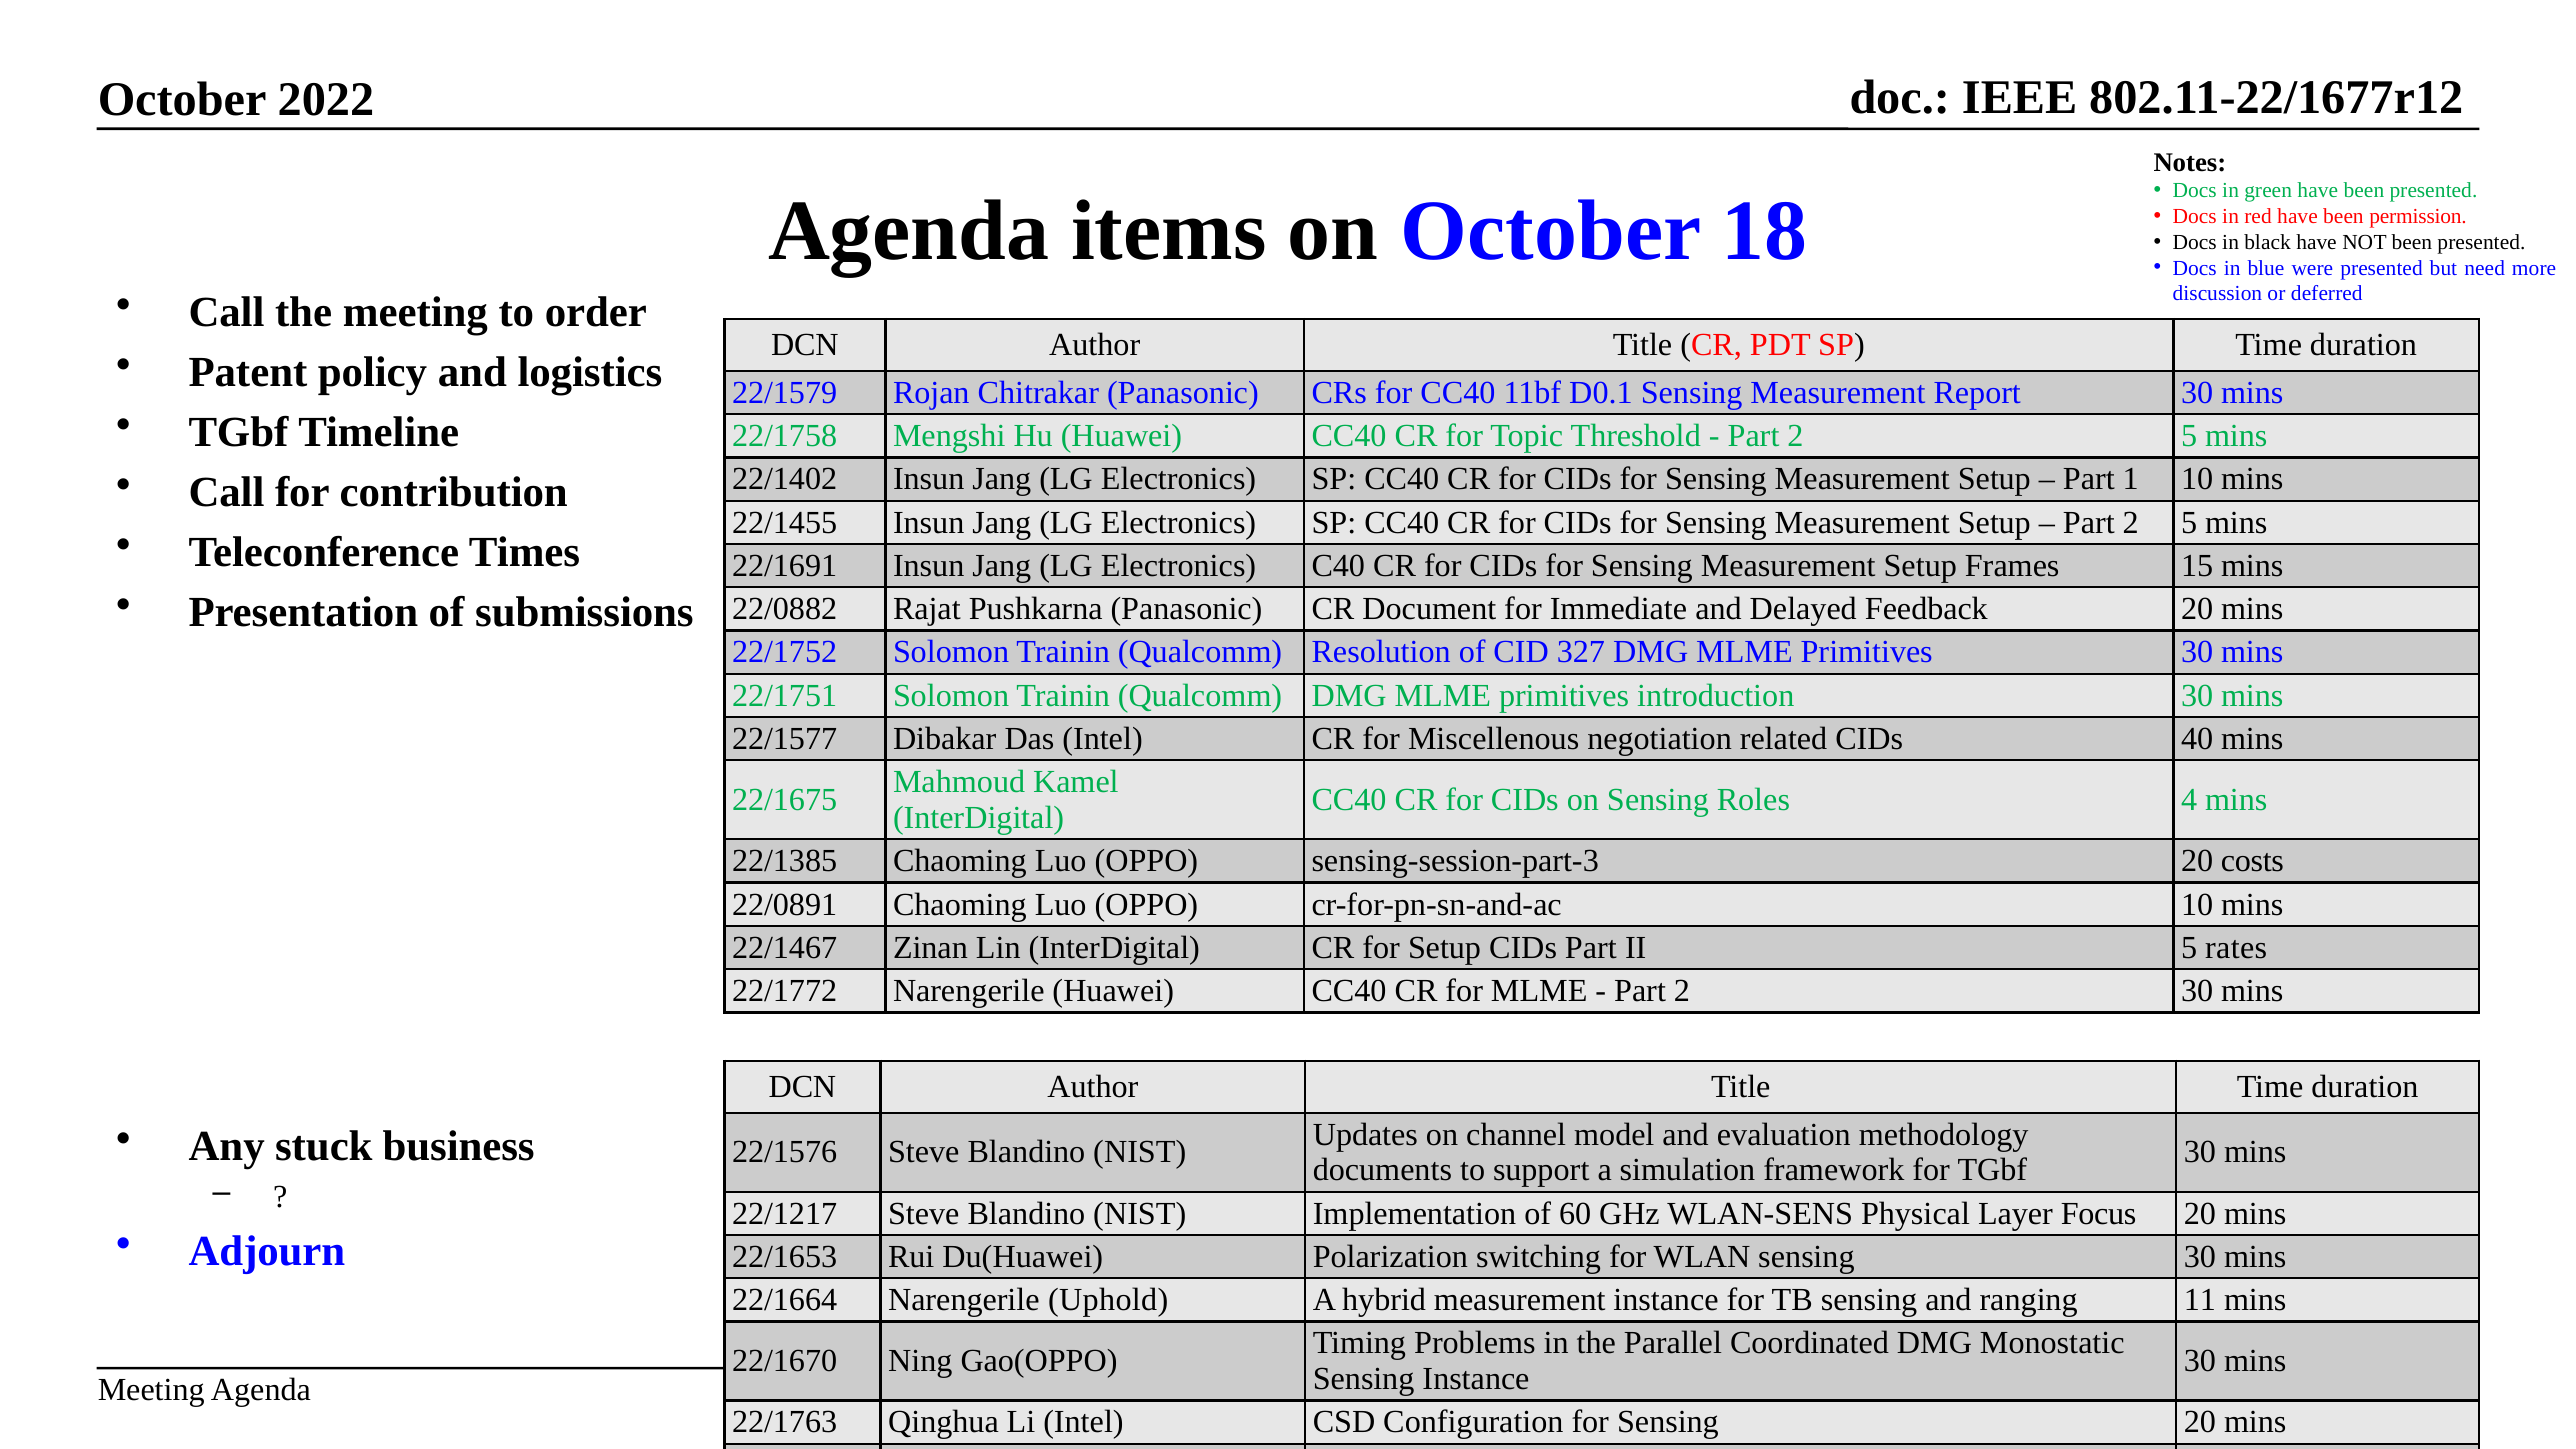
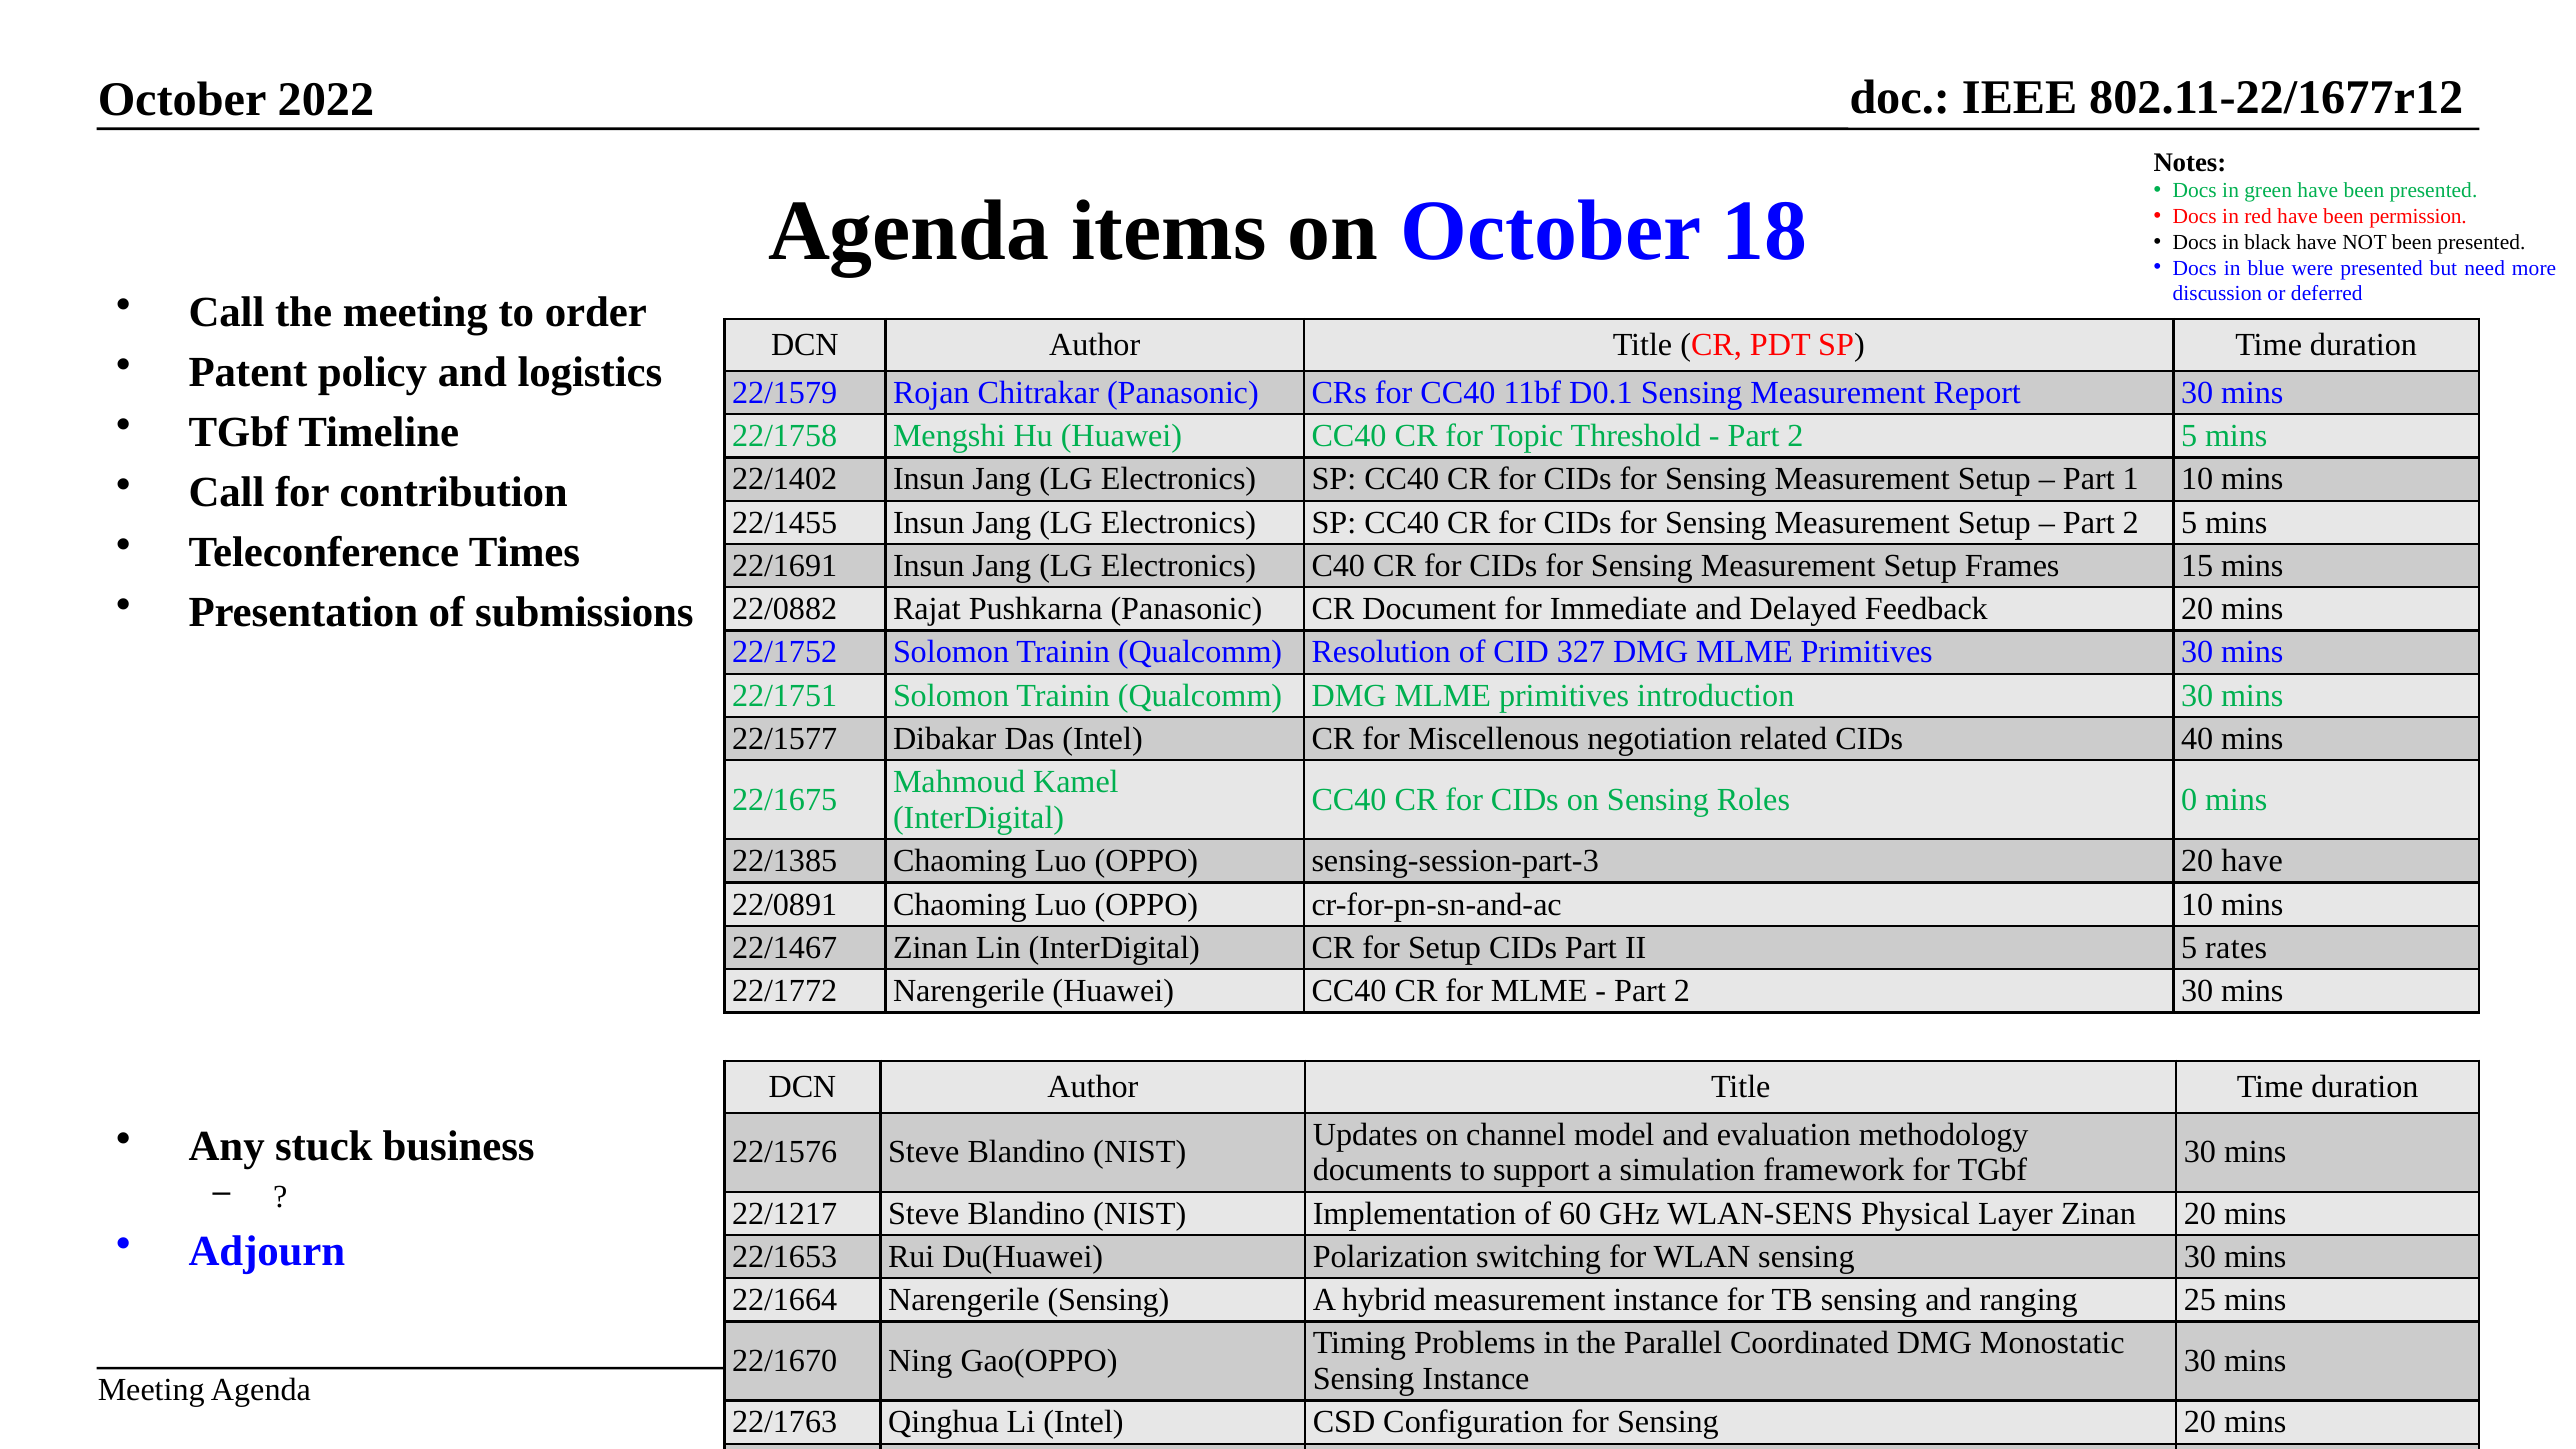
4: 4 -> 0 (2189, 800)
20 costs: costs -> have (2252, 861)
Layer Focus: Focus -> Zinan (2099, 1213)
Narengerile Uphold: Uphold -> Sensing (1108, 1300)
11: 11 -> 25 (2200, 1300)
